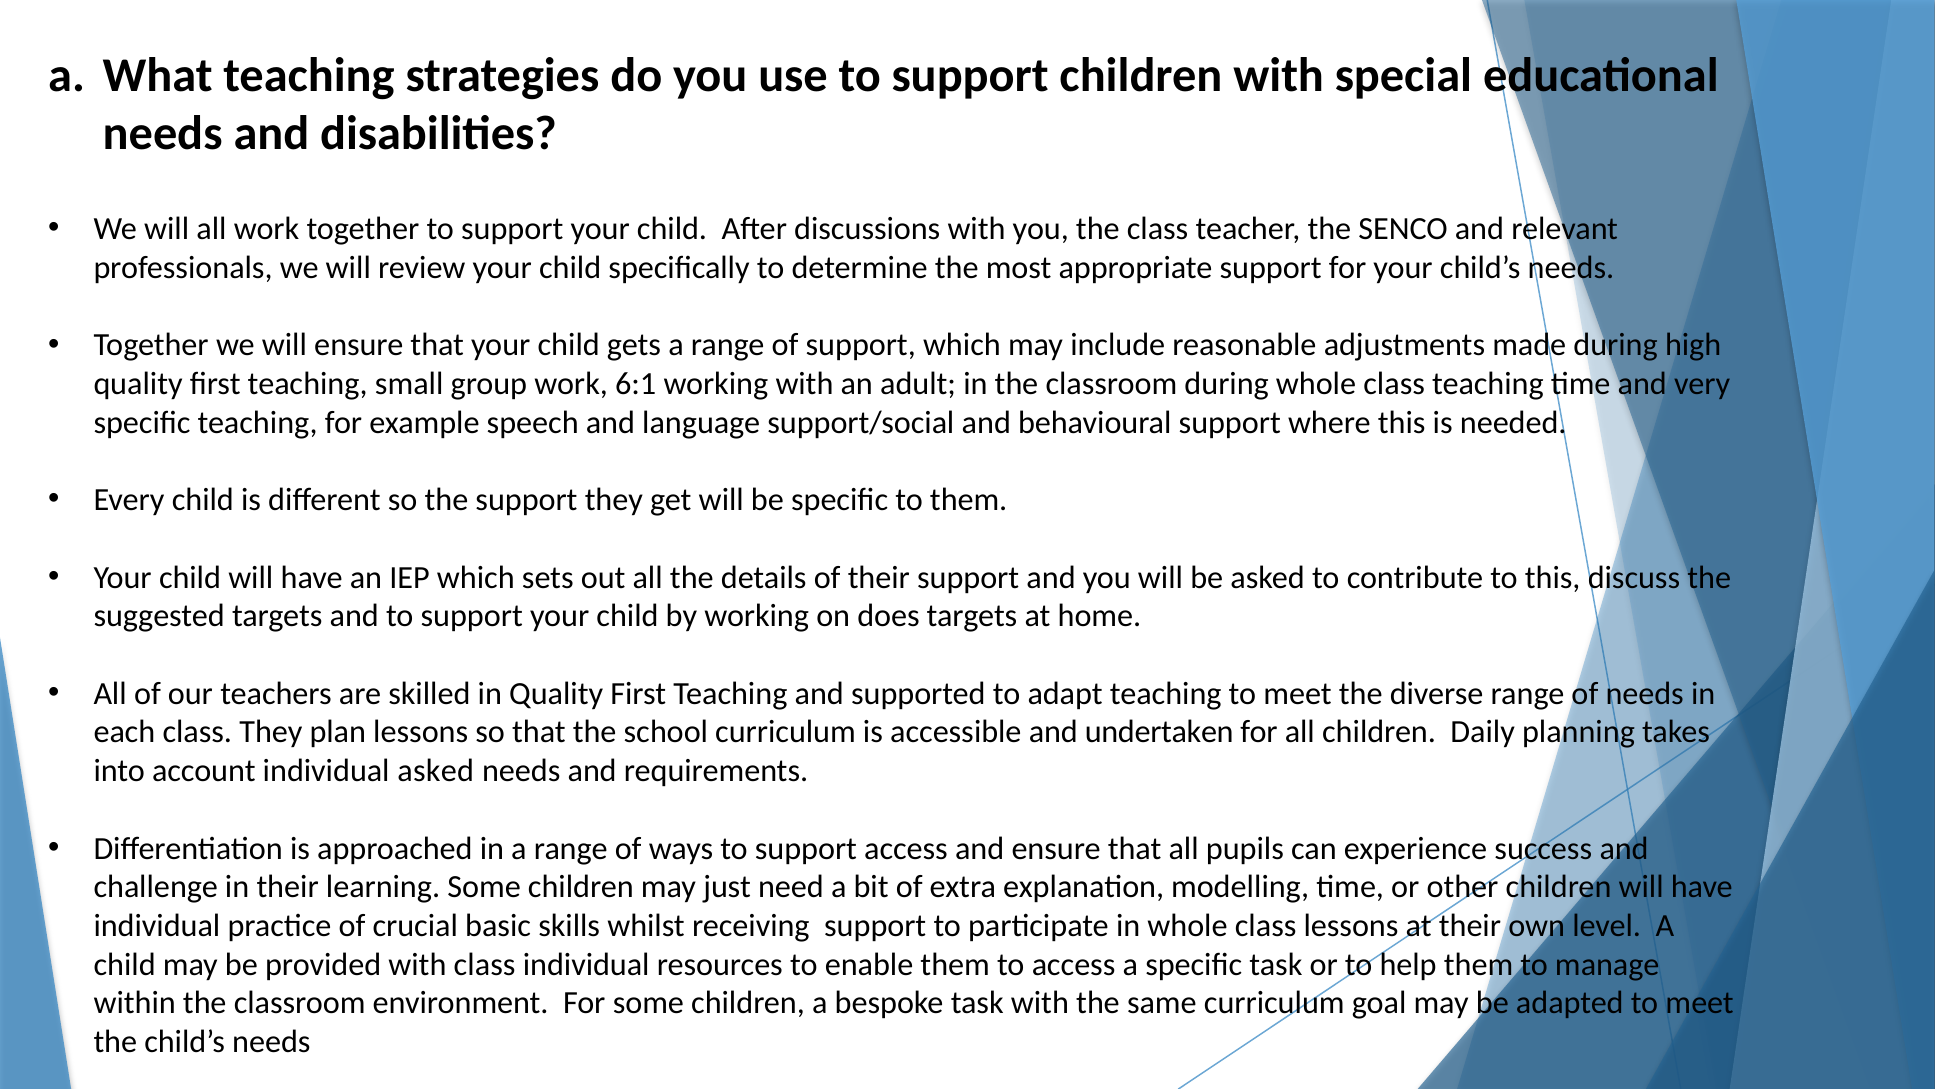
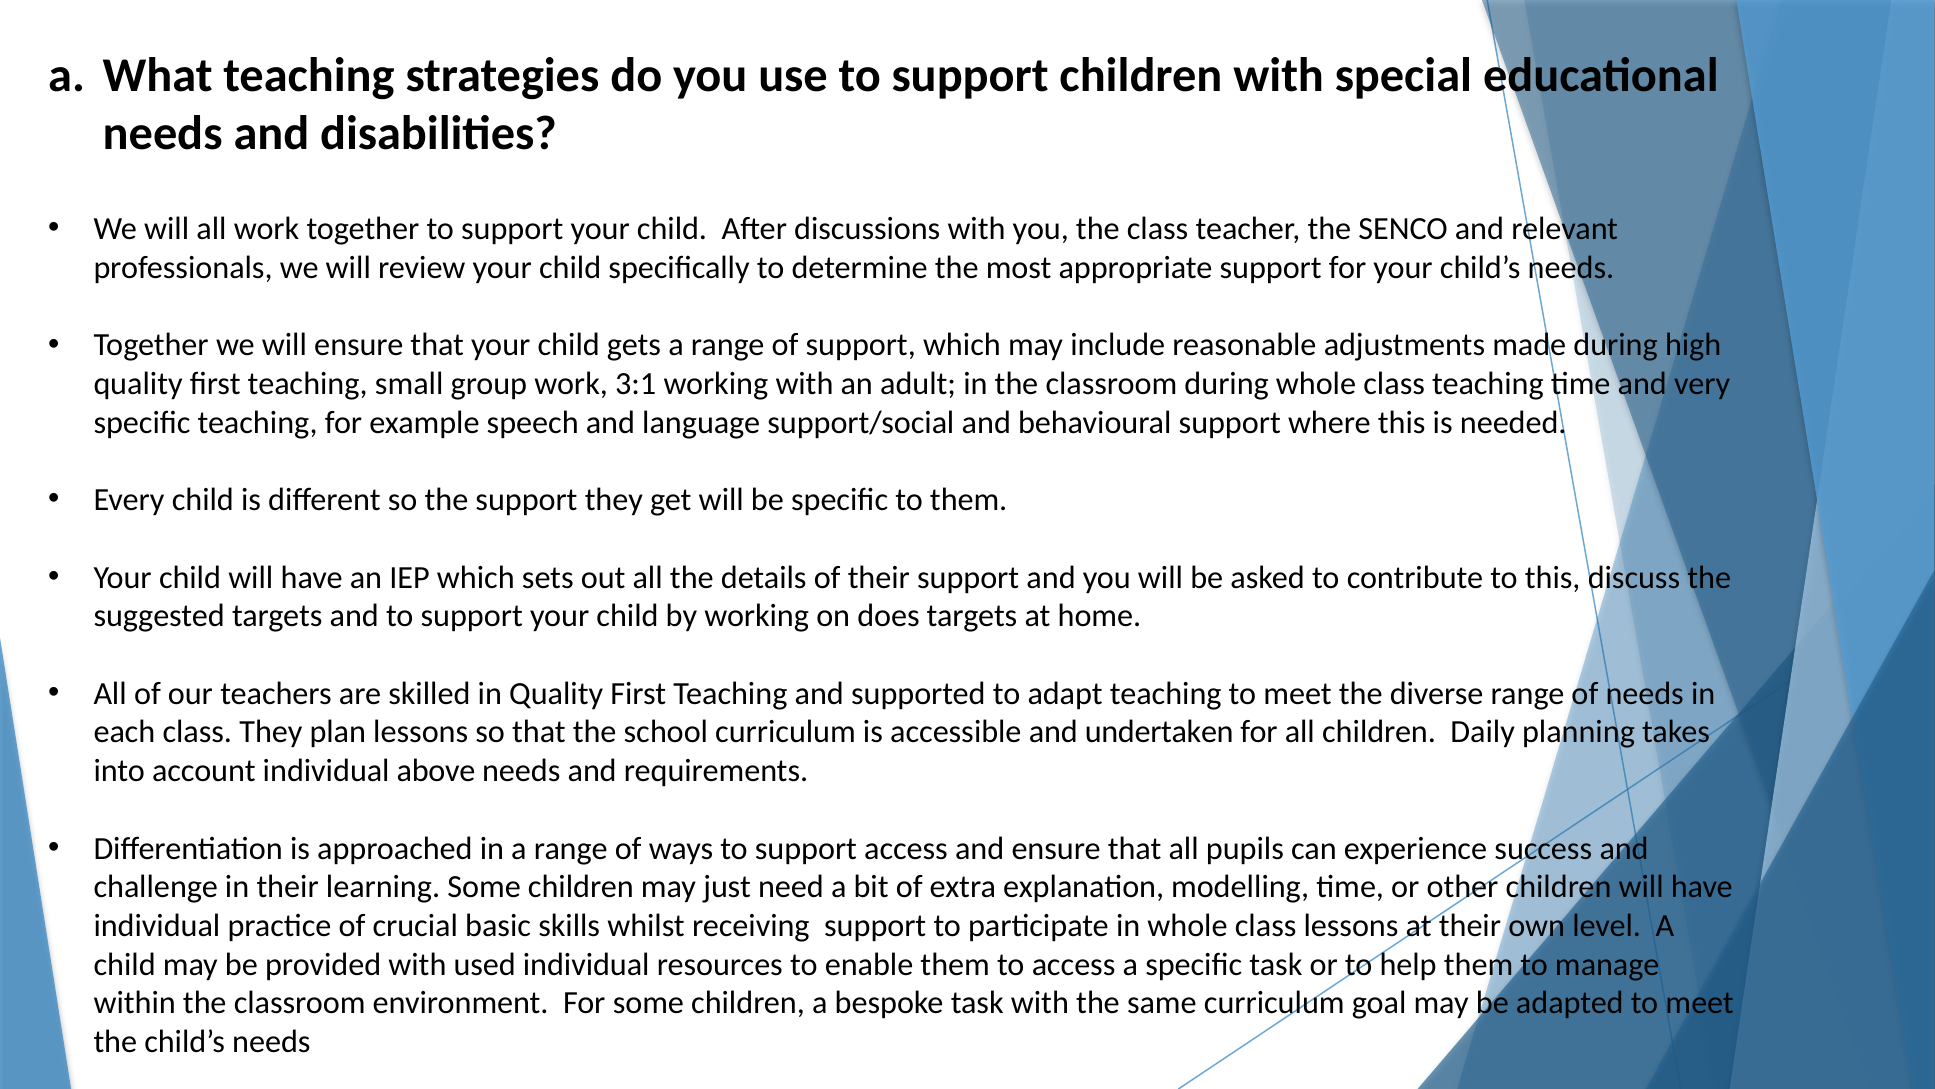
6:1: 6:1 -> 3:1 (636, 384)
individual asked: asked -> above (436, 771)
with class: class -> used (485, 964)
